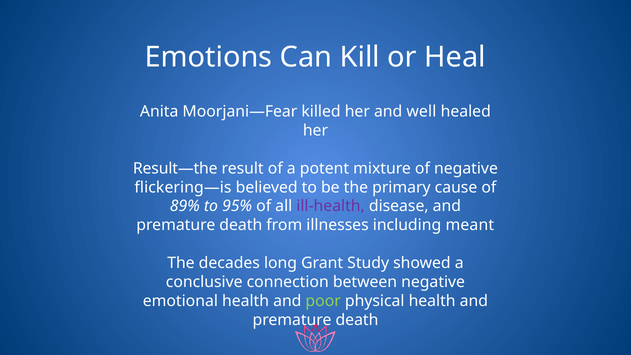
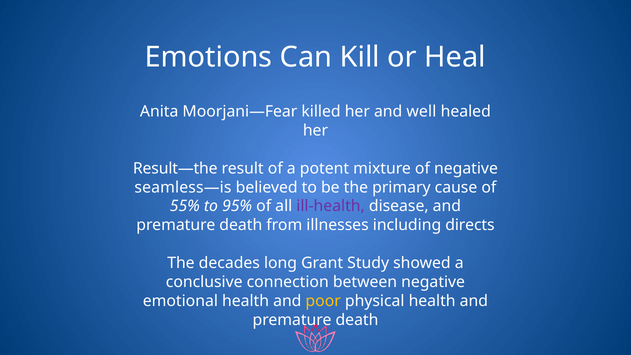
flickering—is: flickering—is -> seamless—is (183, 187)
89%: 89% -> 55% (185, 206)
meant: meant -> directs (470, 225)
poor colour: light green -> yellow (323, 301)
